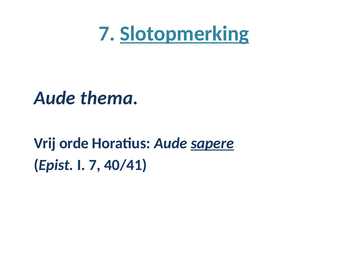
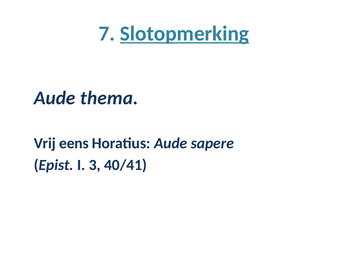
orde: orde -> eens (74, 143)
sapere underline: present -> none (212, 143)
I 7: 7 -> 3 (95, 165)
